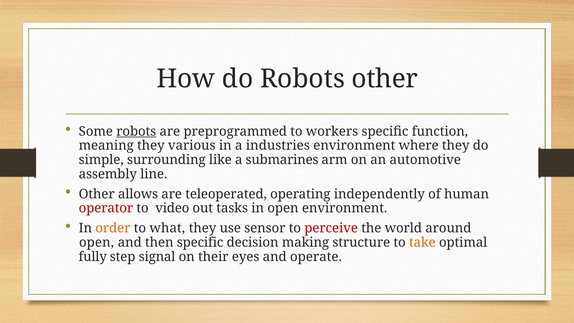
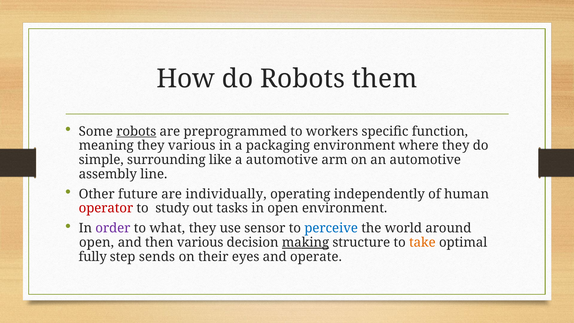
Robots other: other -> them (384, 79)
industries: industries -> packaging (278, 146)
a submarines: submarines -> automotive (282, 160)
allows: allows -> future (138, 194)
teleoperated: teleoperated -> individually (226, 194)
video: video -> study (172, 208)
order colour: orange -> purple (113, 228)
perceive colour: red -> blue (331, 228)
then specific: specific -> various (200, 242)
making underline: none -> present (305, 242)
signal: signal -> sends (157, 257)
